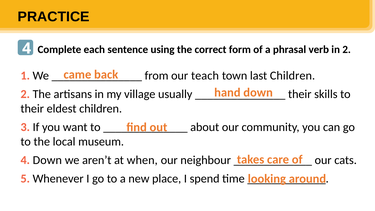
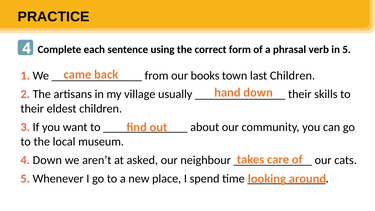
in 2: 2 -> 5 (347, 50)
teach: teach -> books (205, 76)
when: when -> asked (142, 160)
